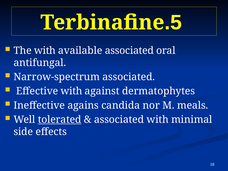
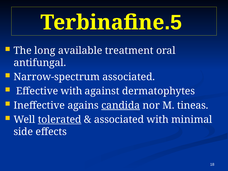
The with: with -> long (45, 51)
available associated: associated -> treatment (129, 51)
candida underline: none -> present (121, 105)
meals: meals -> tineas (193, 105)
